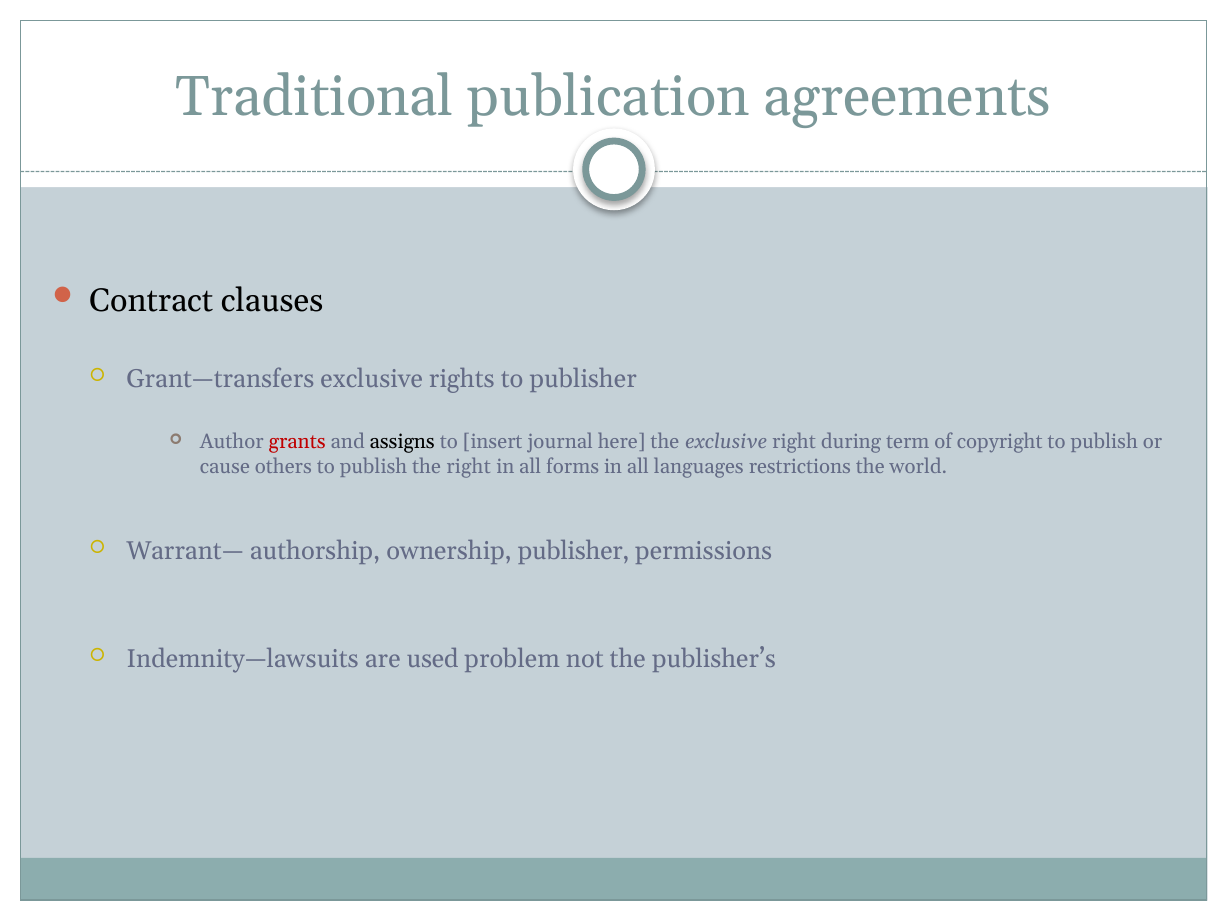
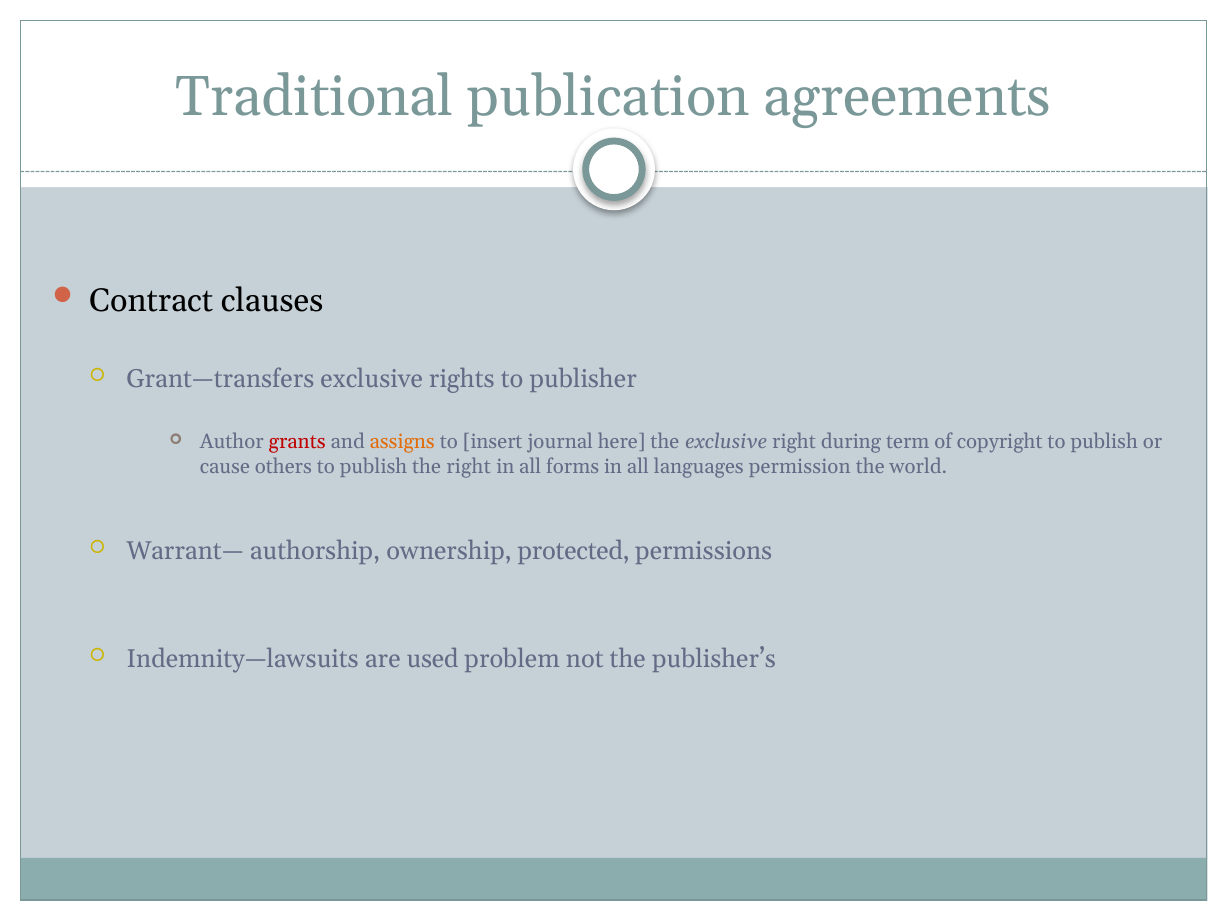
assigns colour: black -> orange (402, 442)
restrictions: restrictions -> permission (800, 467)
ownership publisher: publisher -> protected (574, 551)
